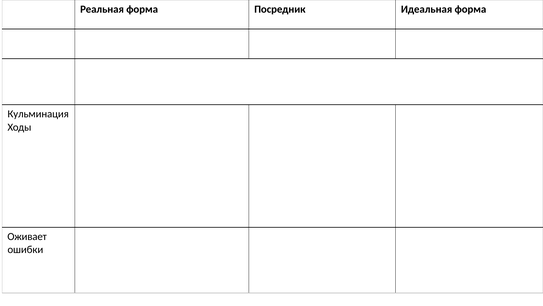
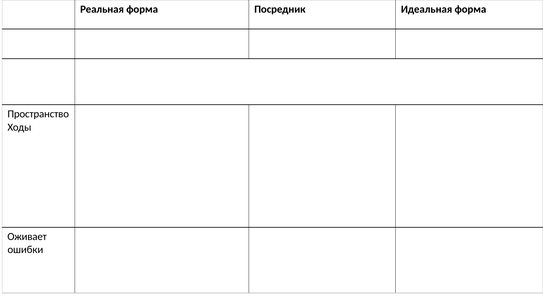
Кульминация: Кульминация -> Пространство (38, 114)
